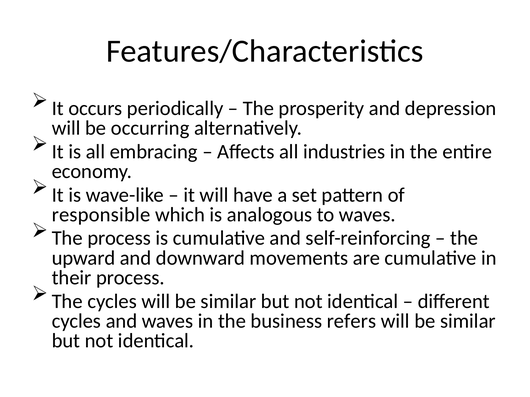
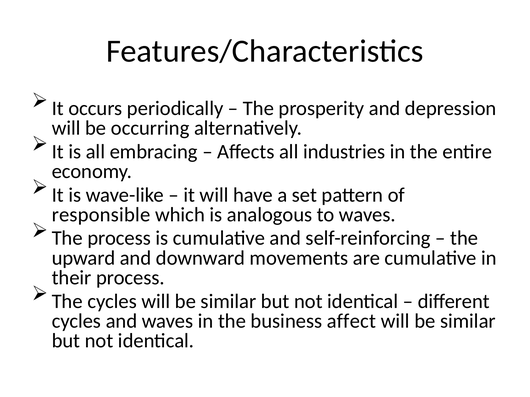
refers: refers -> affect (351, 321)
